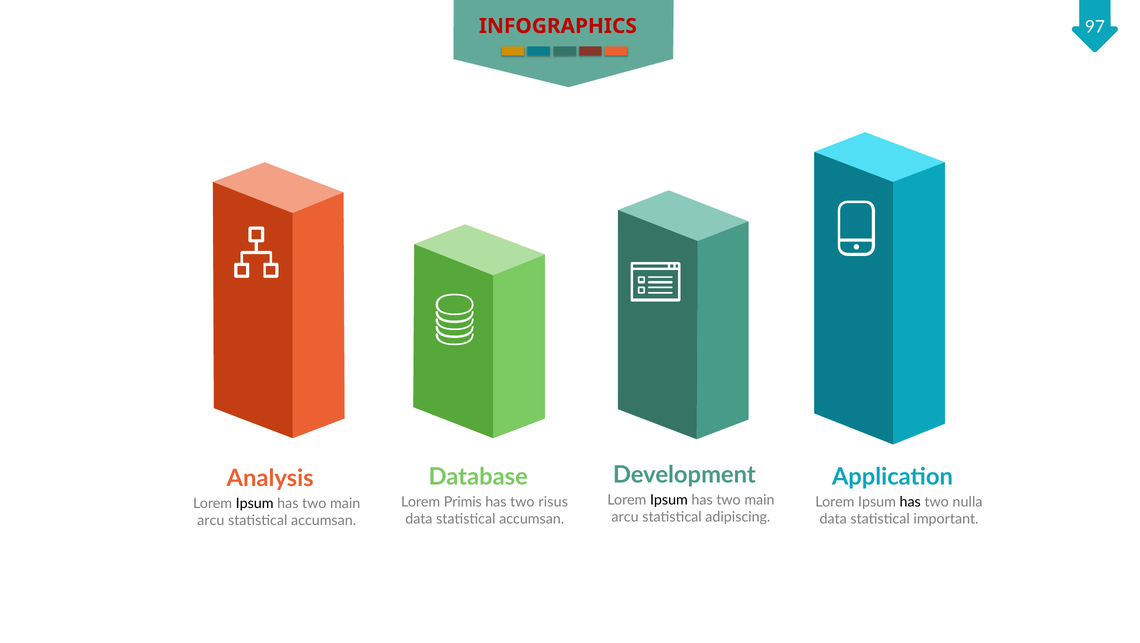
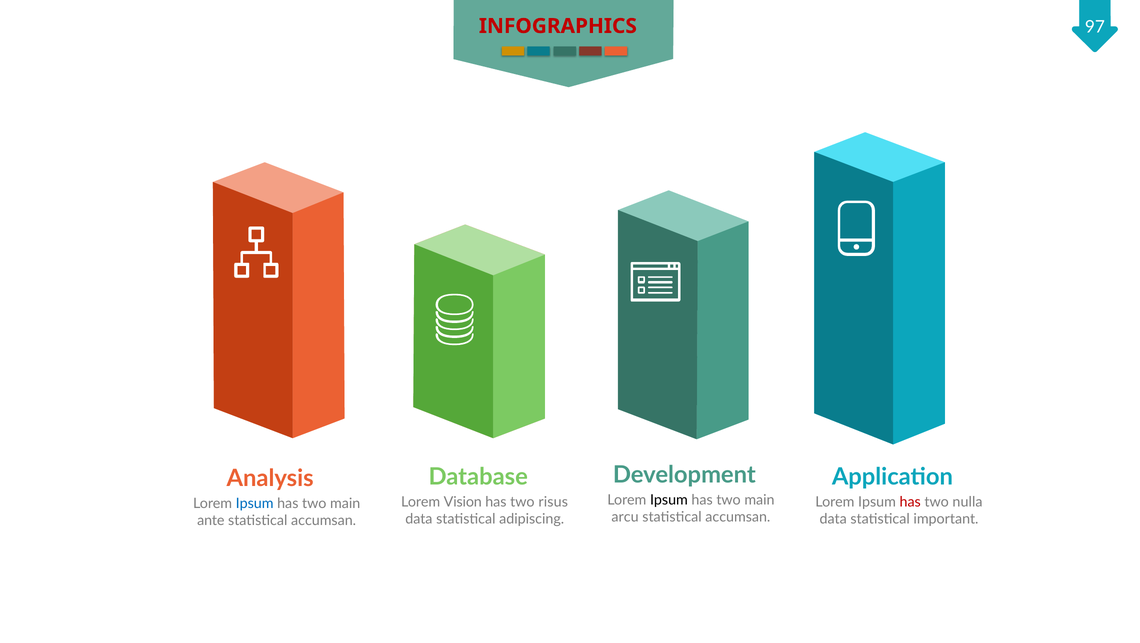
Primis: Primis -> Vision (463, 502)
has colour: black -> red (910, 502)
Ipsum colour: black -> blue (255, 503)
adipiscing: adipiscing -> accumsan (738, 517)
data statistical accumsan: accumsan -> adipiscing (532, 519)
arcu: arcu -> ante (211, 520)
